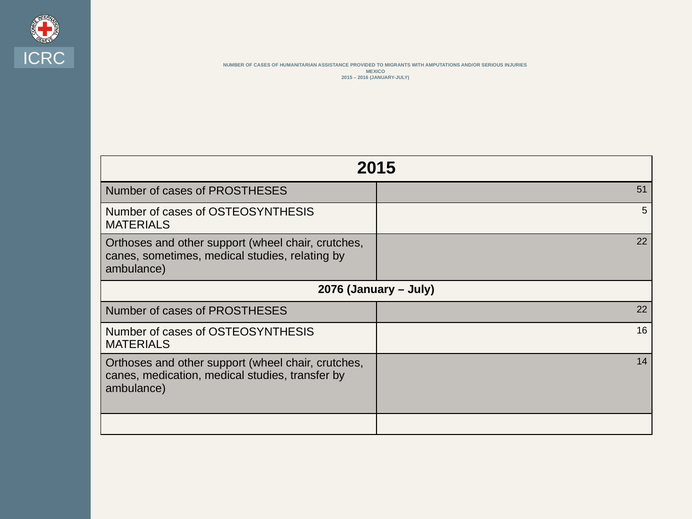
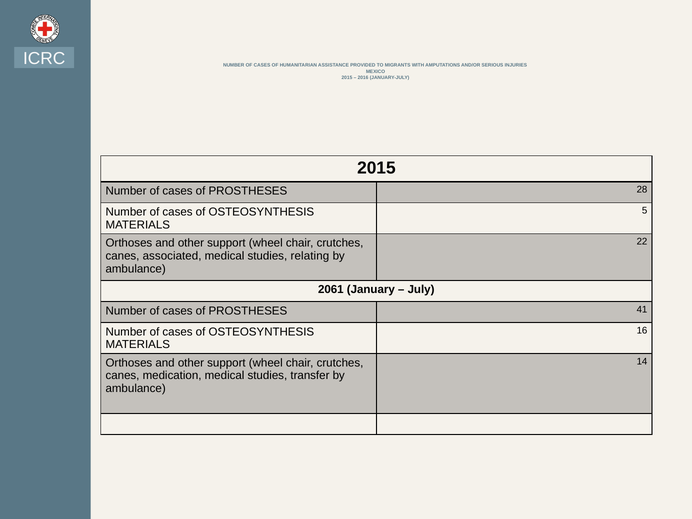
51: 51 -> 28 (642, 190)
sometimes: sometimes -> associated (172, 256)
2076: 2076 -> 2061 (331, 290)
PROSTHESES 22: 22 -> 41 (642, 310)
